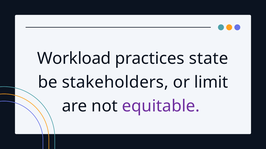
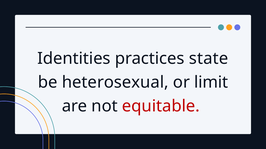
Workload: Workload -> Identities (74, 59)
stakeholders: stakeholders -> heterosexual (115, 83)
equitable colour: purple -> red (161, 107)
